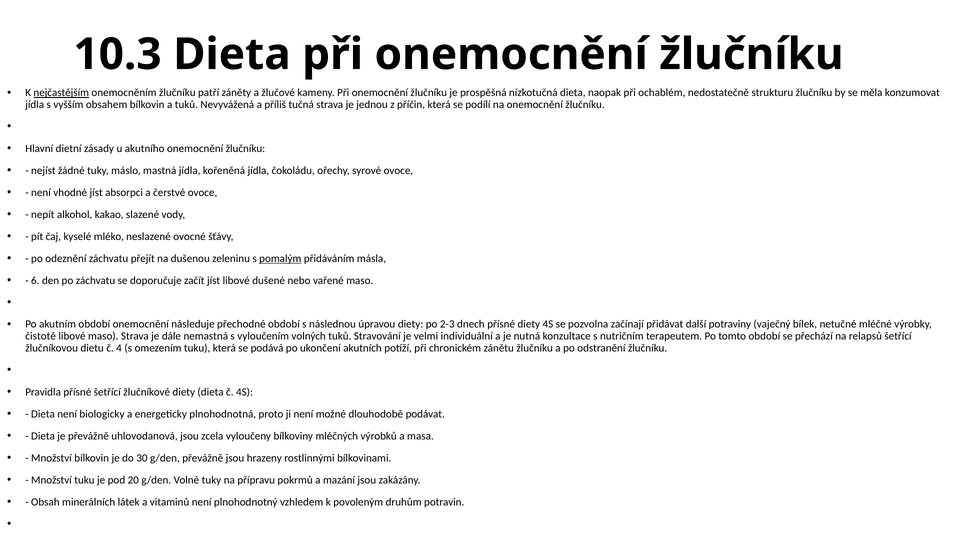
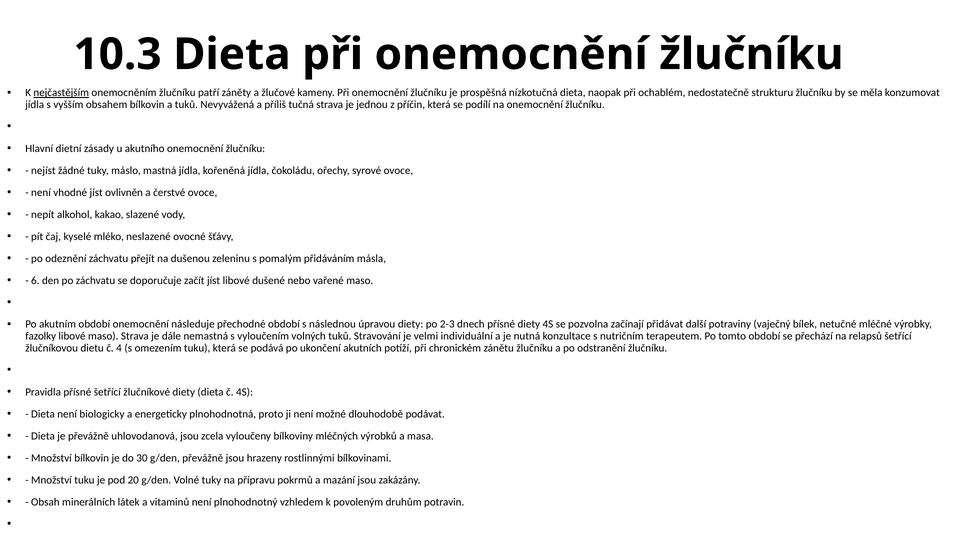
absorpci: absorpci -> ovlivněn (124, 193)
pomalým underline: present -> none (280, 259)
čistotě: čistotě -> fazolky (41, 336)
